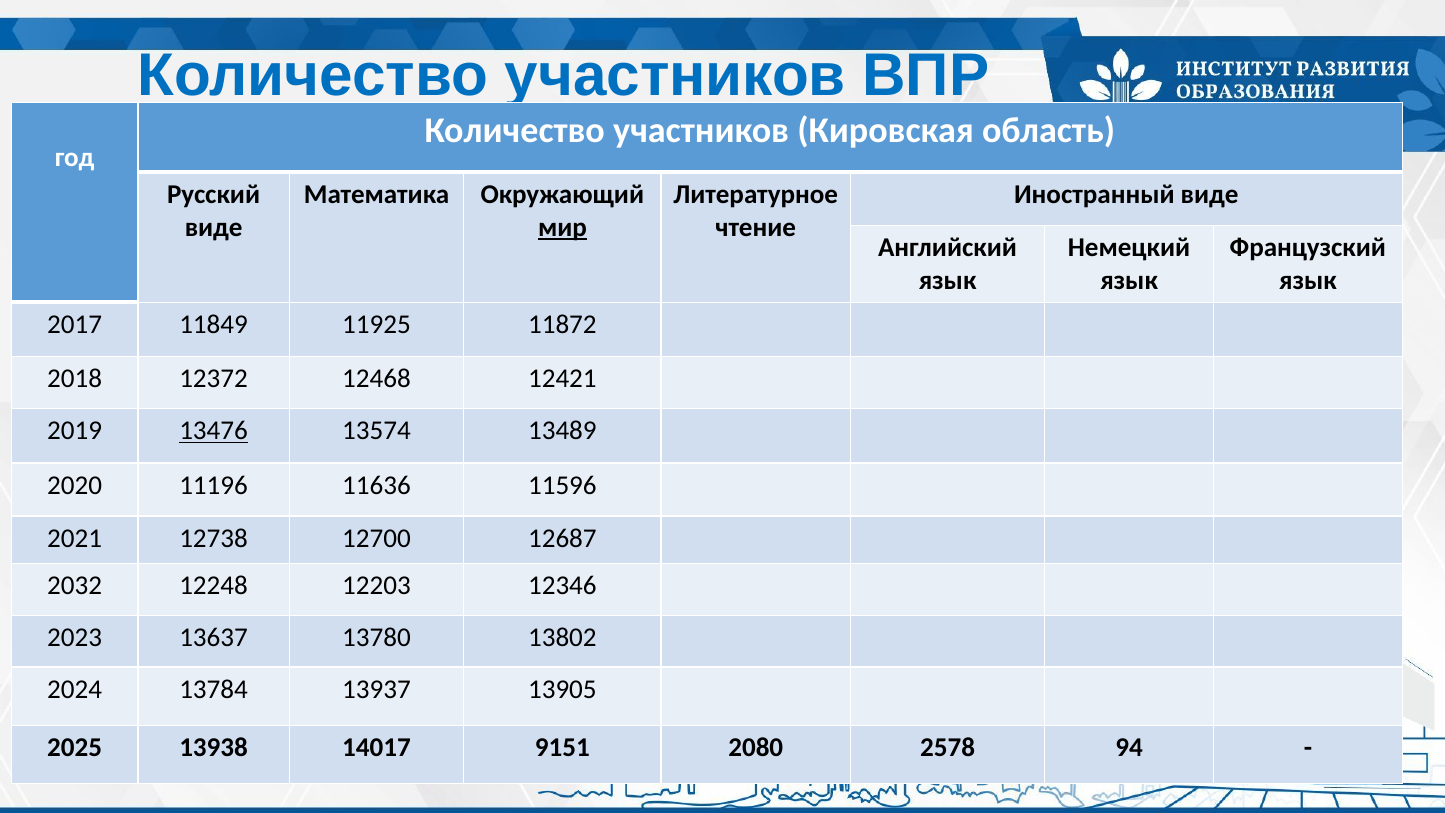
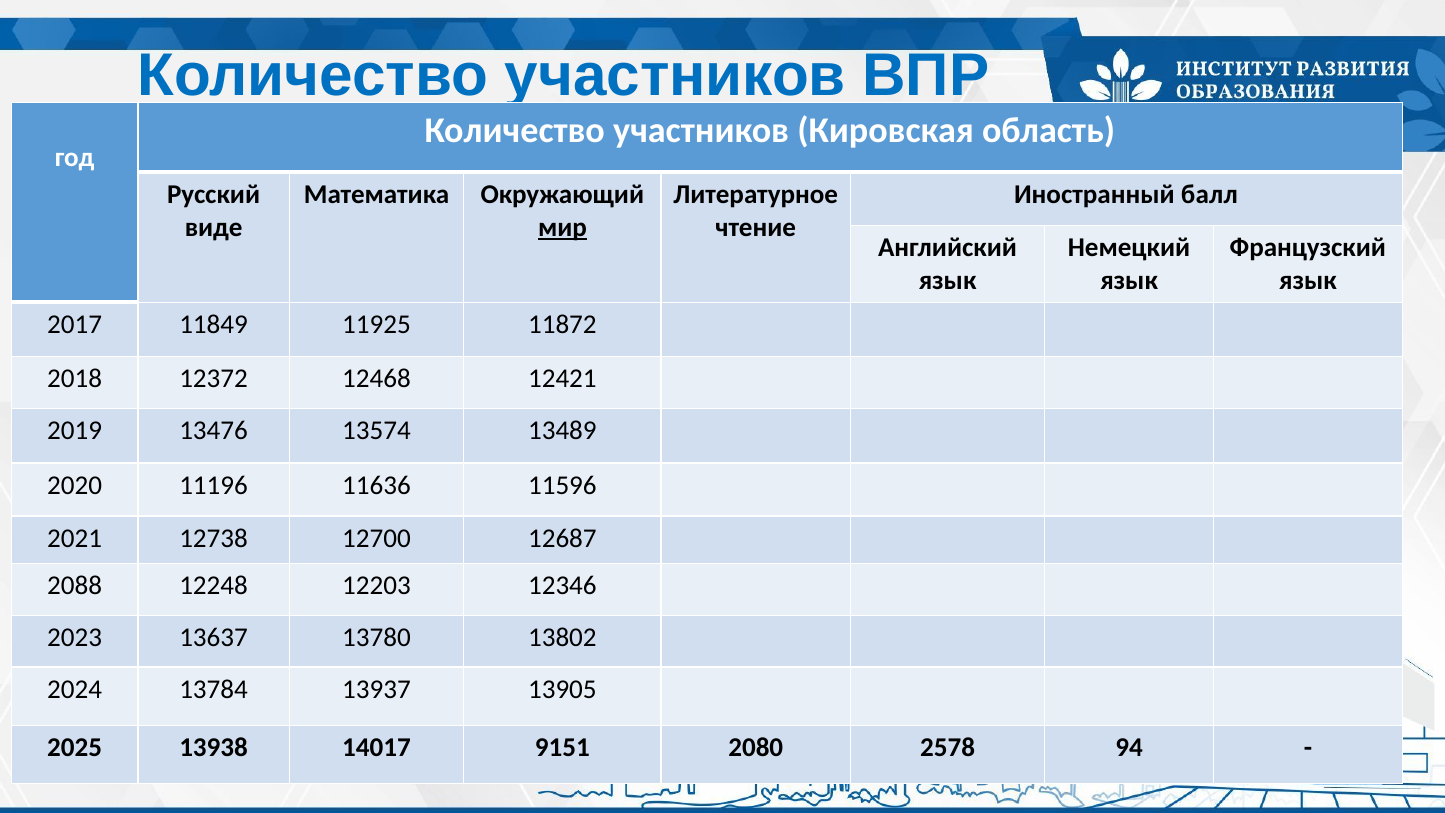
Иностранный виде: виде -> балл (1209, 194)
13476 underline: present -> none (214, 431)
2032: 2032 -> 2088 (75, 586)
